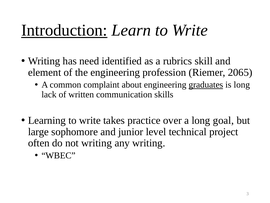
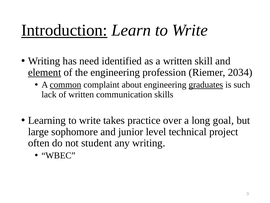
a rubrics: rubrics -> written (178, 61)
element underline: none -> present (45, 72)
2065: 2065 -> 2034 (240, 72)
common underline: none -> present (65, 85)
is long: long -> such (242, 85)
not writing: writing -> student (97, 143)
